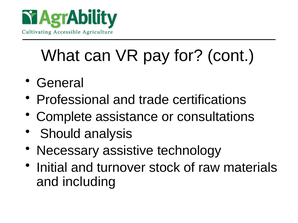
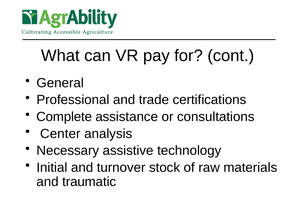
Should: Should -> Center (60, 134)
including: including -> traumatic (89, 182)
